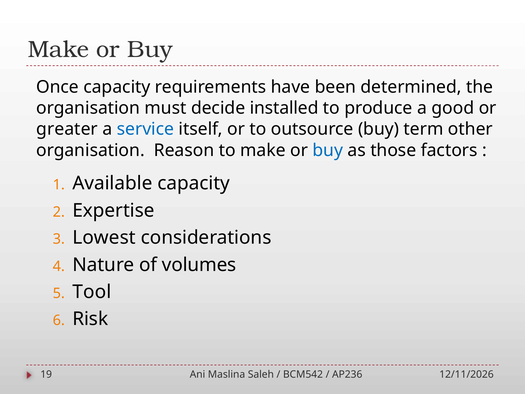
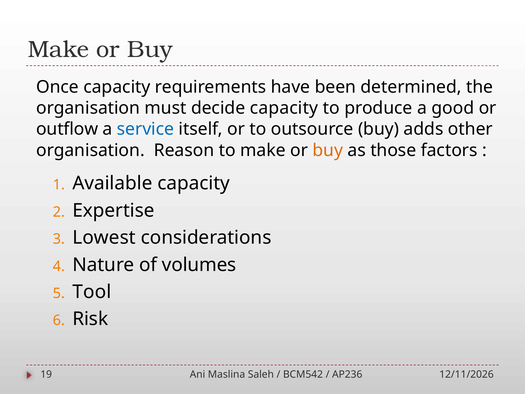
decide installed: installed -> capacity (284, 108)
greater: greater -> outflow (67, 129)
term: term -> adds (424, 129)
buy colour: blue -> orange (328, 150)
